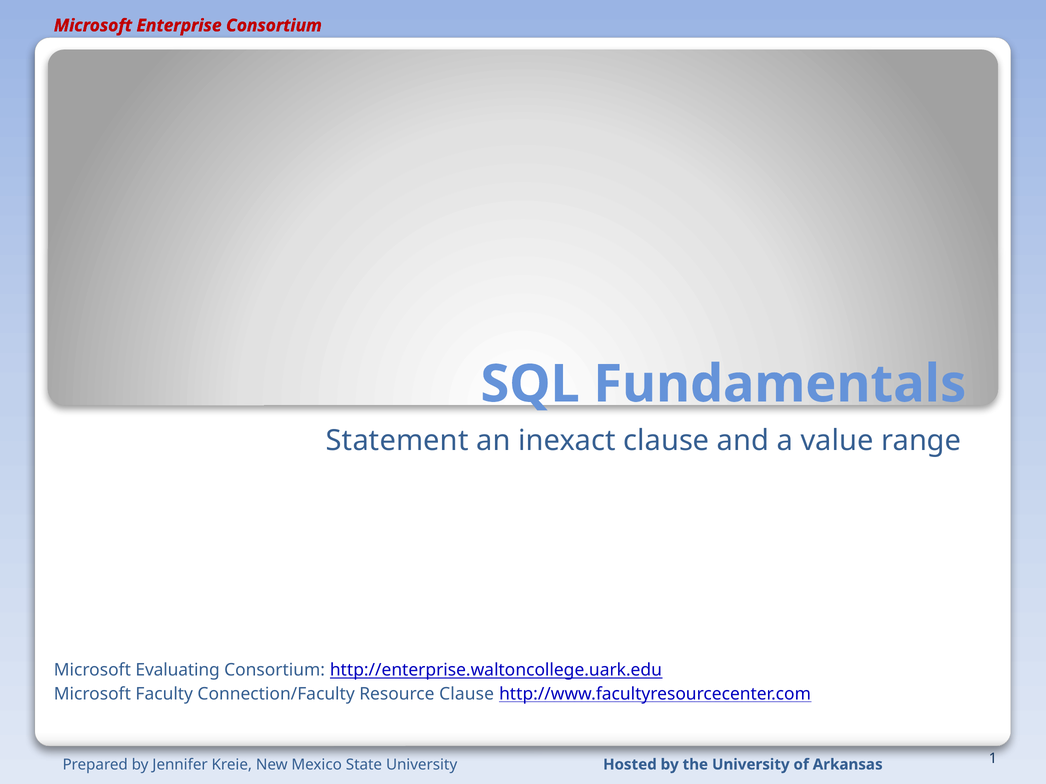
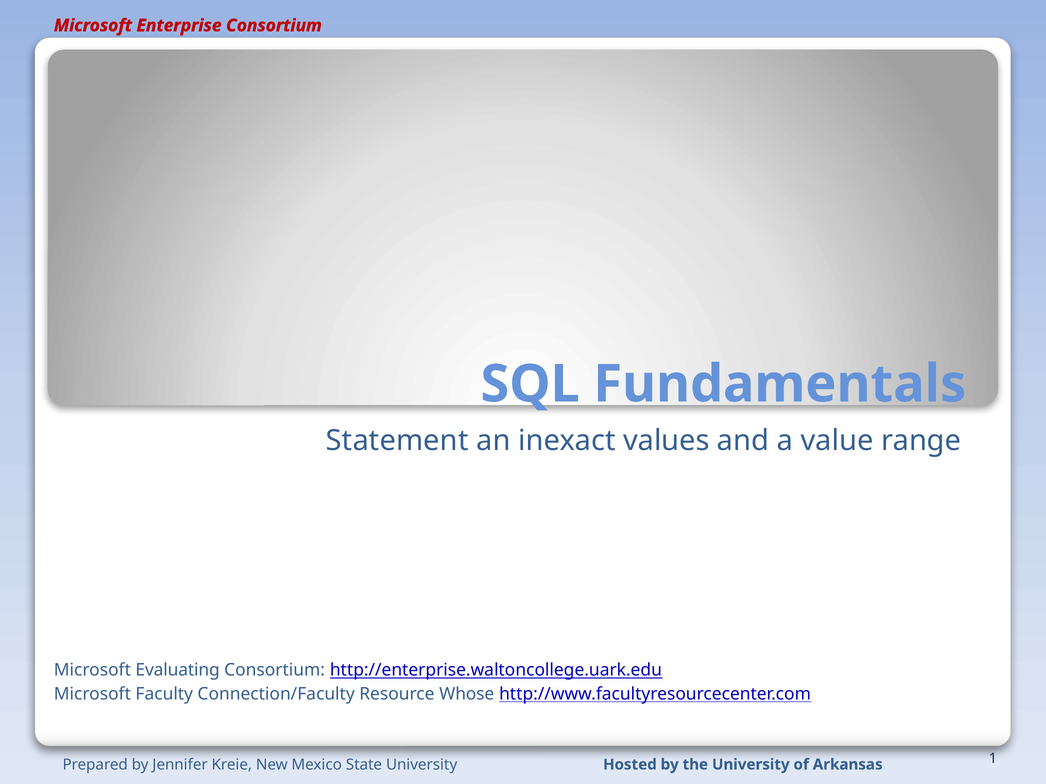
inexact clause: clause -> values (666, 441)
Resource Clause: Clause -> Whose (467, 694)
